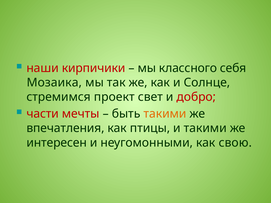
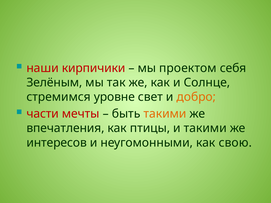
классного: классного -> проектом (188, 68)
Мозаика: Мозаика -> Зелёным (54, 83)
проект: проект -> уровне (114, 97)
добро colour: red -> orange (196, 97)
интересен: интересен -> интересов (57, 143)
